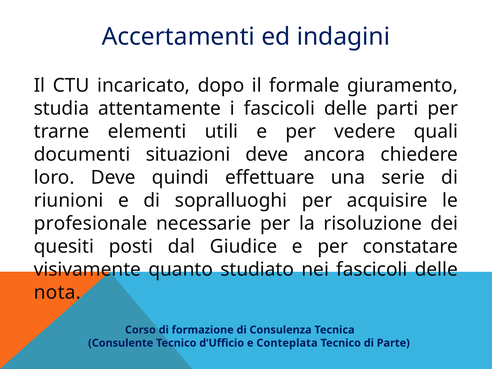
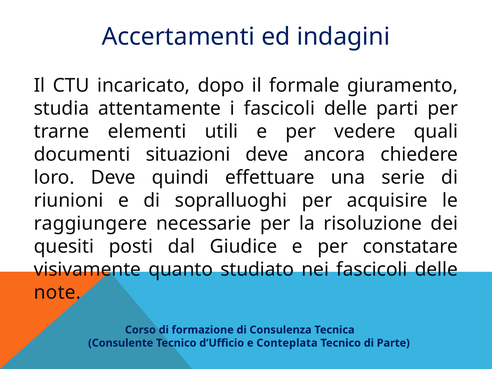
profesionale: profesionale -> raggiungere (91, 223)
nota: nota -> note (57, 292)
